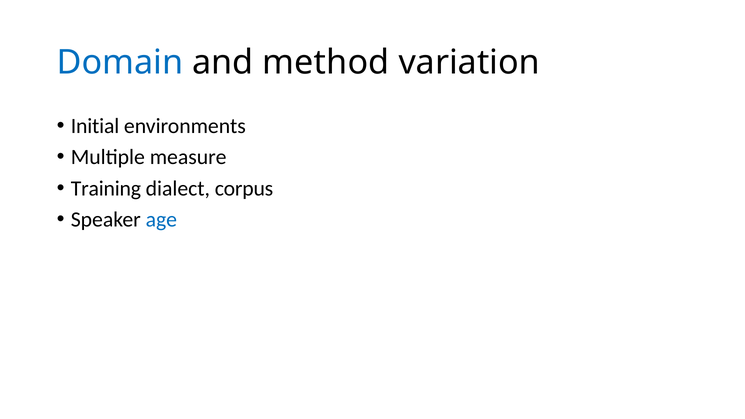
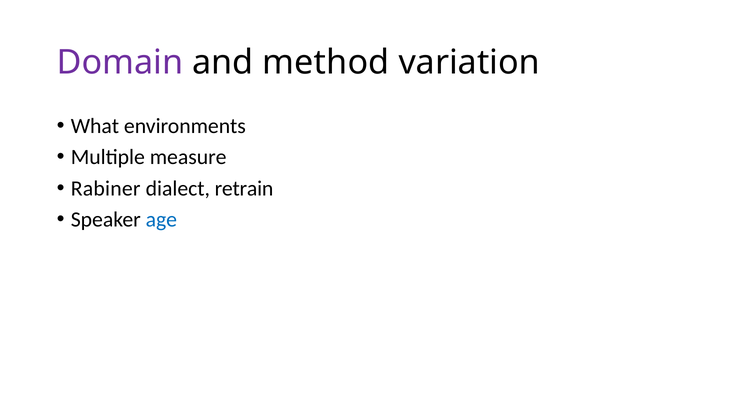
Domain colour: blue -> purple (120, 63)
Initial: Initial -> What (95, 126)
Training: Training -> Rabiner (106, 188)
corpus: corpus -> retrain (244, 188)
